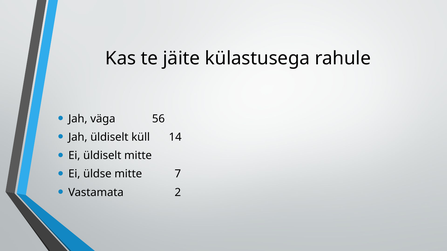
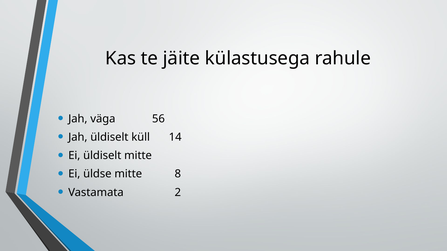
7: 7 -> 8 (178, 174)
